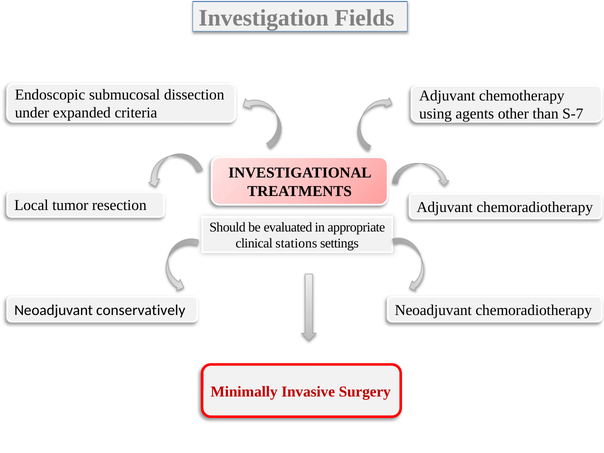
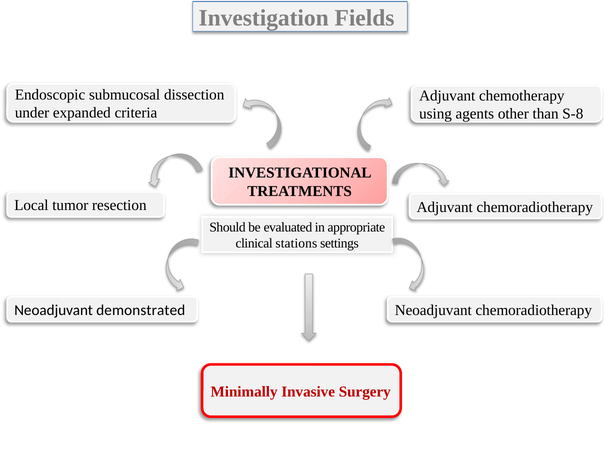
S-7: S-7 -> S-8 (573, 114)
conservatively: conservatively -> demonstrated (141, 310)
